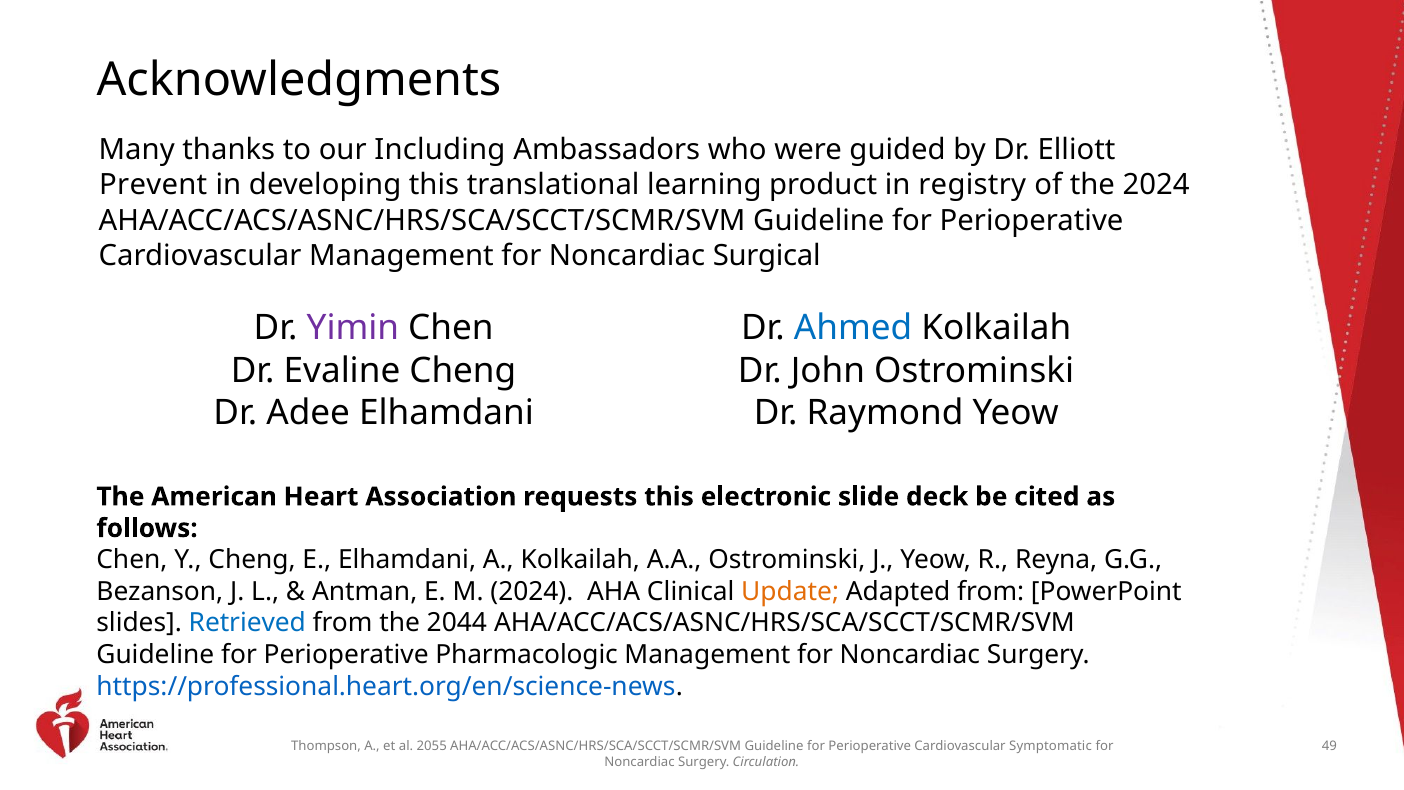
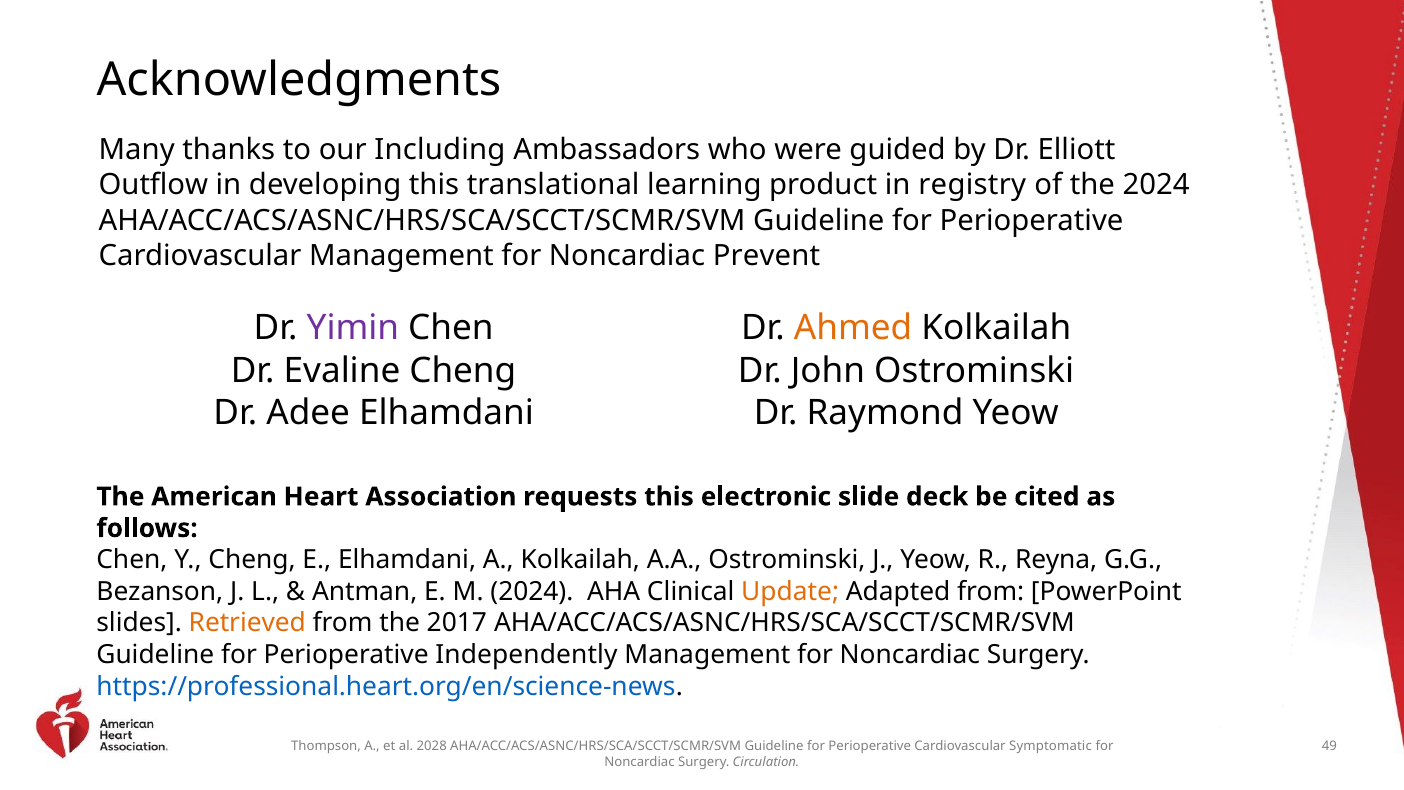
Prevent: Prevent -> Outflow (153, 185)
Surgical: Surgical -> Prevent (766, 255)
Ahmed colour: blue -> orange (853, 328)
Retrieved colour: blue -> orange (247, 623)
2044: 2044 -> 2017 (457, 623)
Pharmacologic: Pharmacologic -> Independently (526, 655)
2055: 2055 -> 2028 (432, 746)
